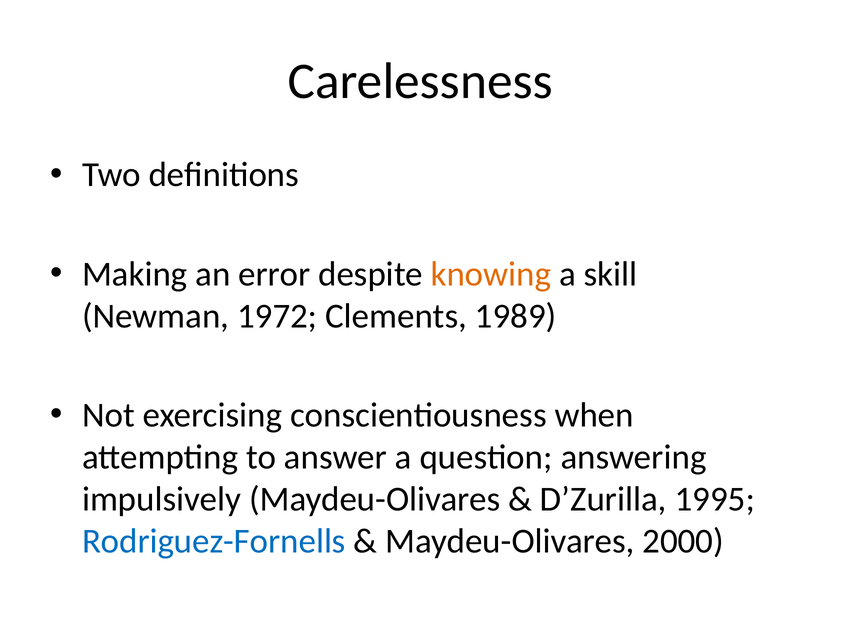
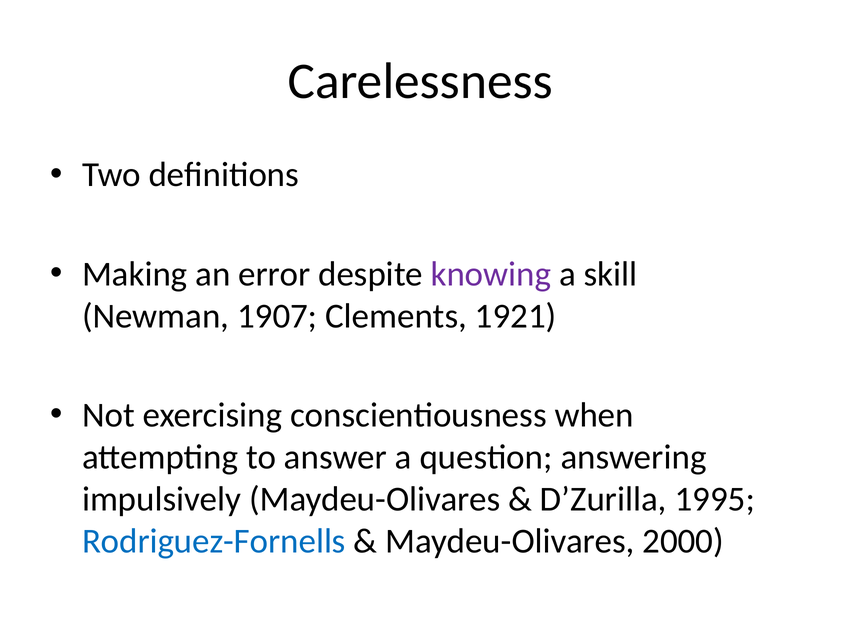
knowing colour: orange -> purple (491, 274)
1972: 1972 -> 1907 (277, 316)
1989: 1989 -> 1921 (516, 316)
